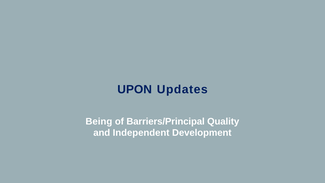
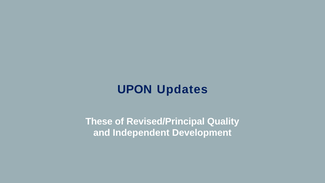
Being: Being -> These (99, 121)
Barriers/Principal: Barriers/Principal -> Revised/Principal (166, 121)
